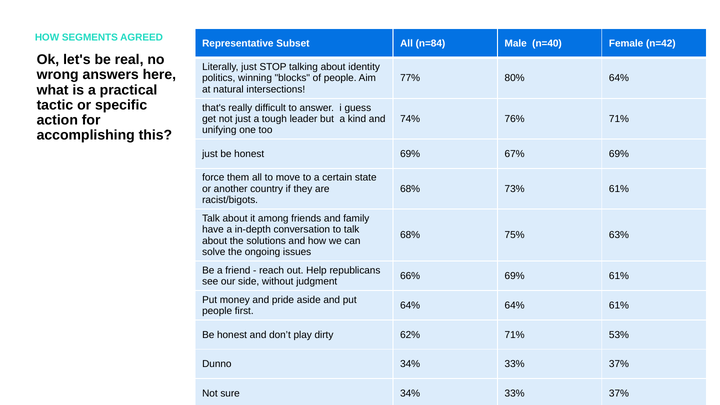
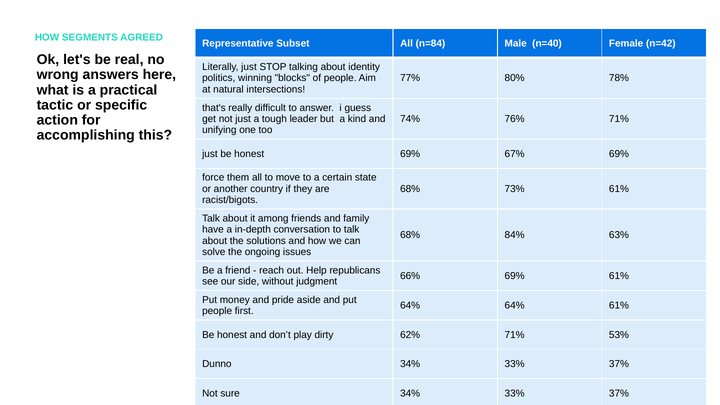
80% 64%: 64% -> 78% (619, 78)
75%: 75% -> 84% (515, 235)
